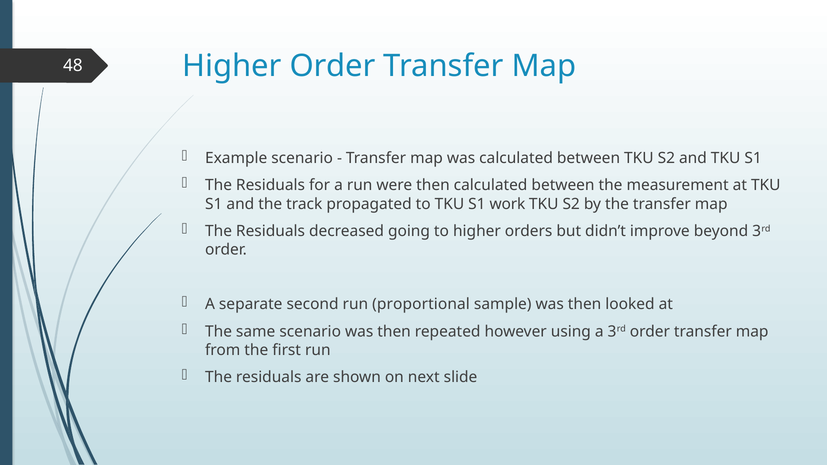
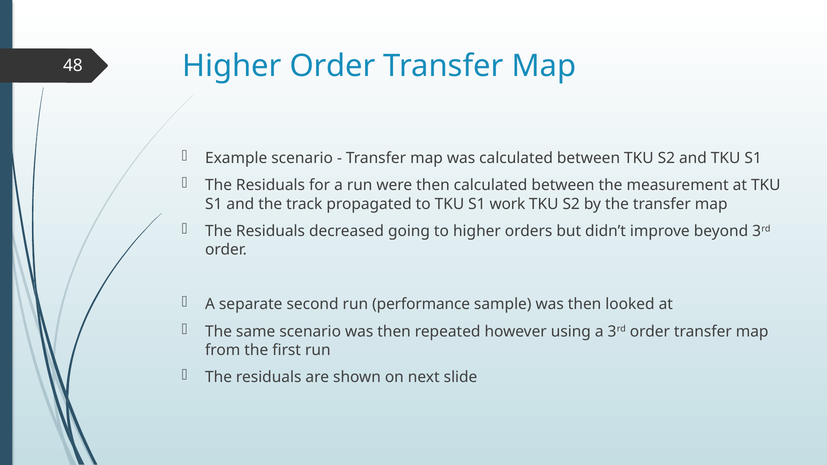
proportional: proportional -> performance (421, 304)
